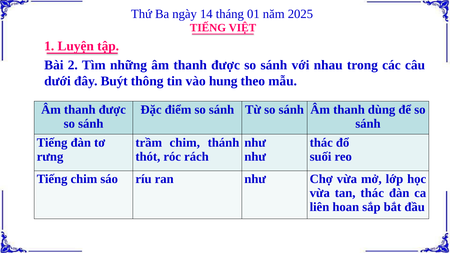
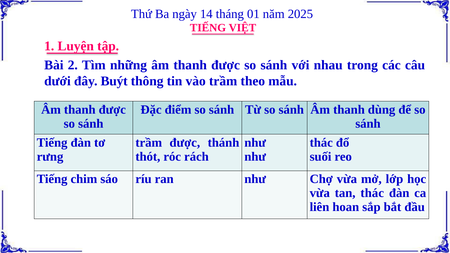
vào hung: hung -> trầm (223, 81)
trầm chim: chim -> được (185, 142)
